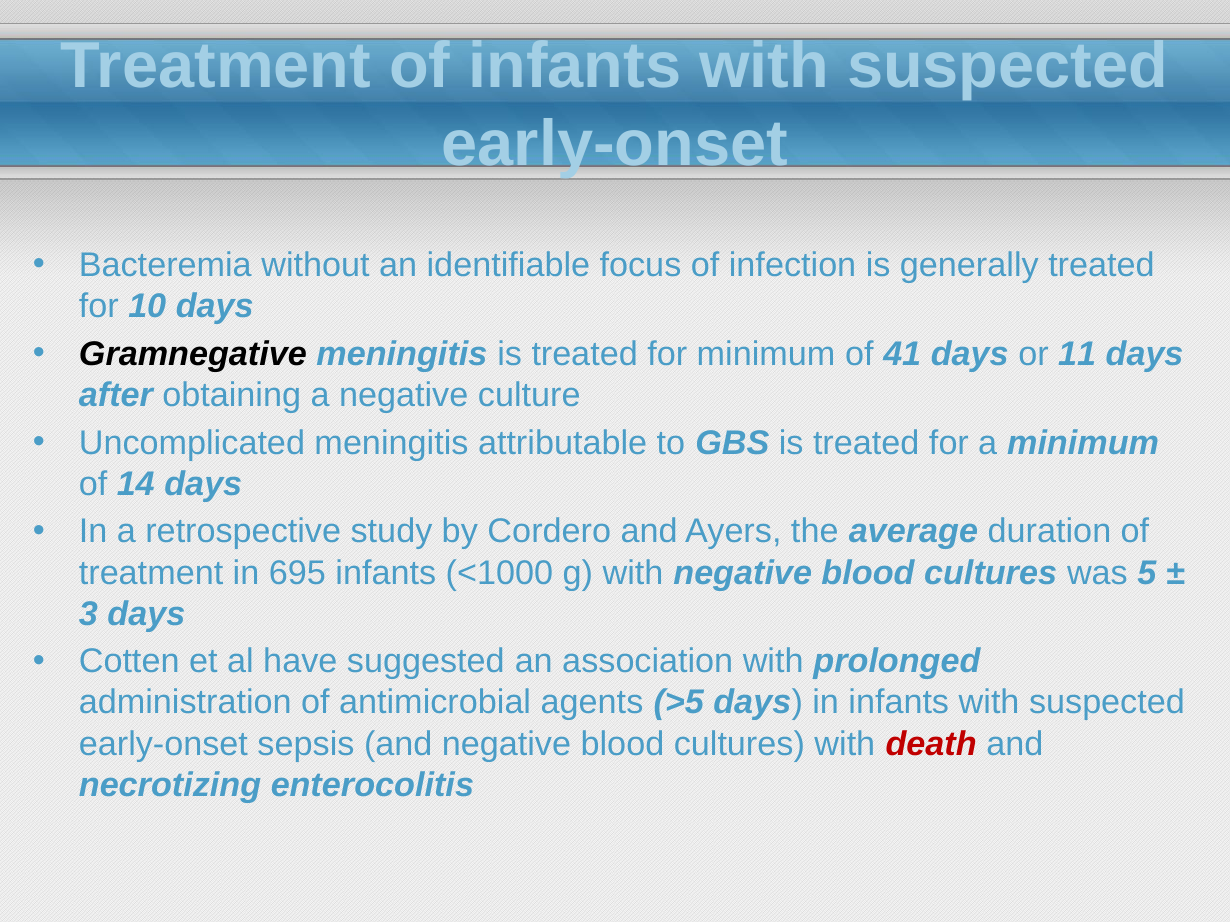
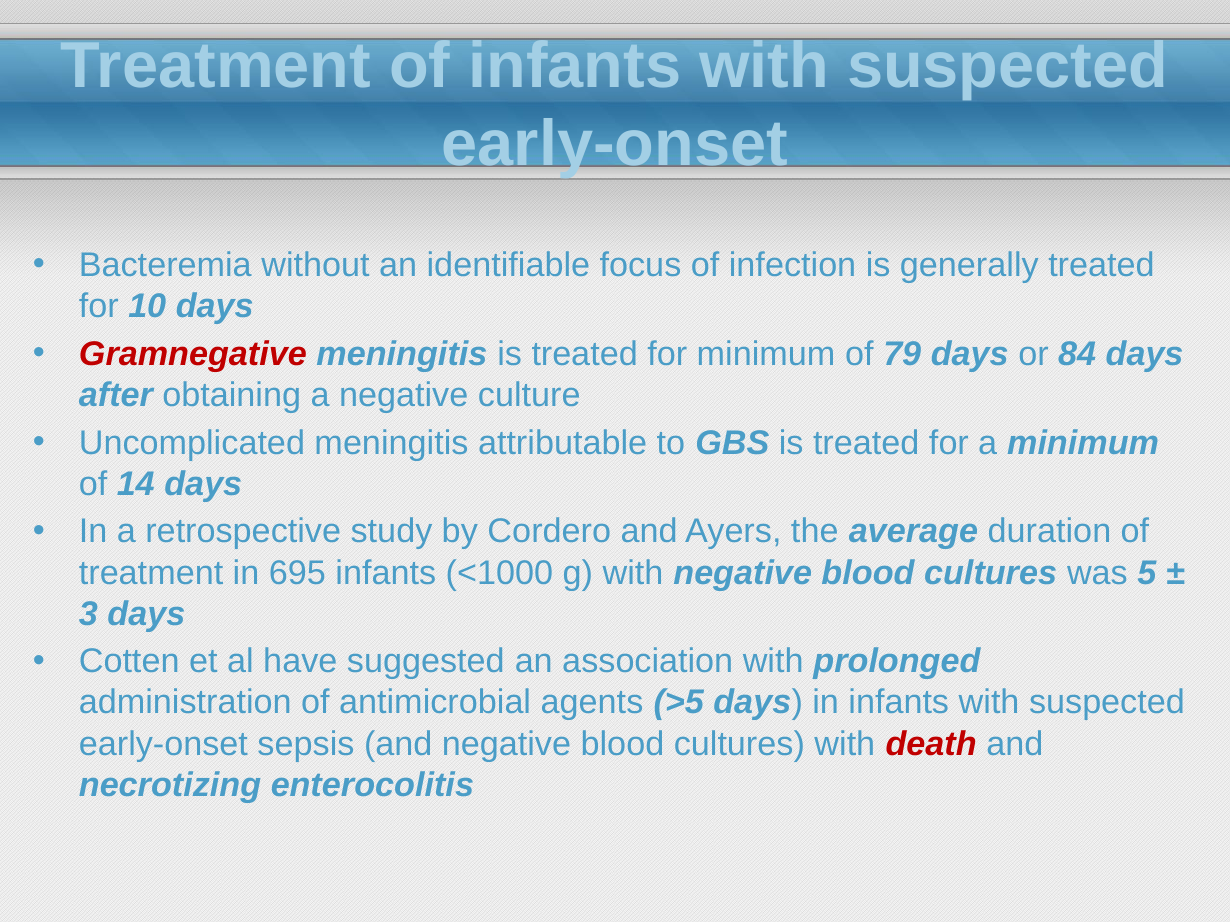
Gramnegative colour: black -> red (193, 354)
41: 41 -> 79 (902, 354)
11: 11 -> 84 (1077, 354)
